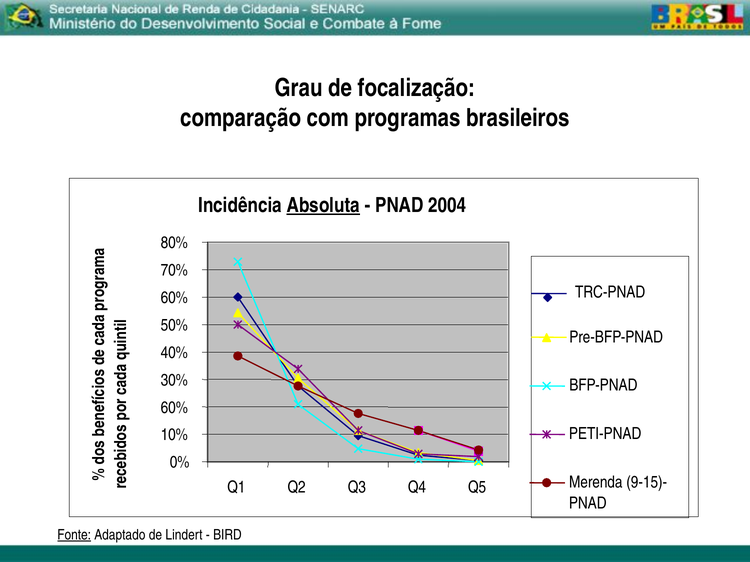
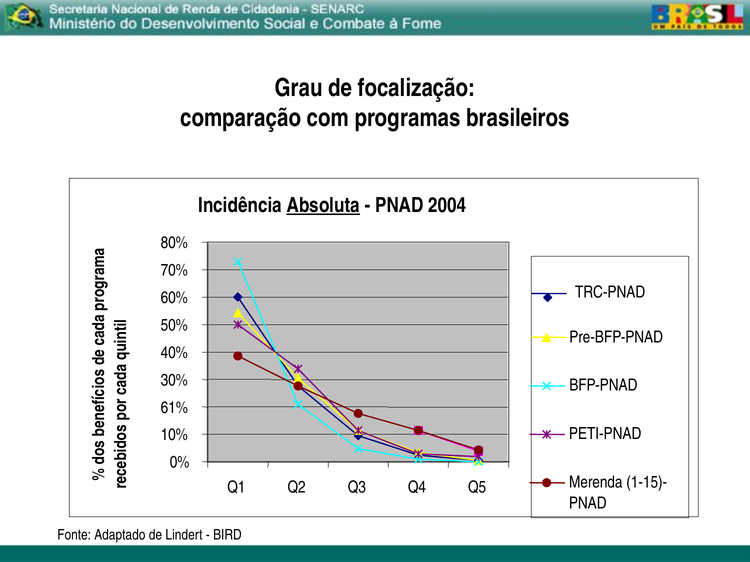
60%: 60% -> 61% (174, 408)
9-15)-: 9-15)- -> 1-15)- (647, 483)
Fonte underline: present -> none (74, 535)
